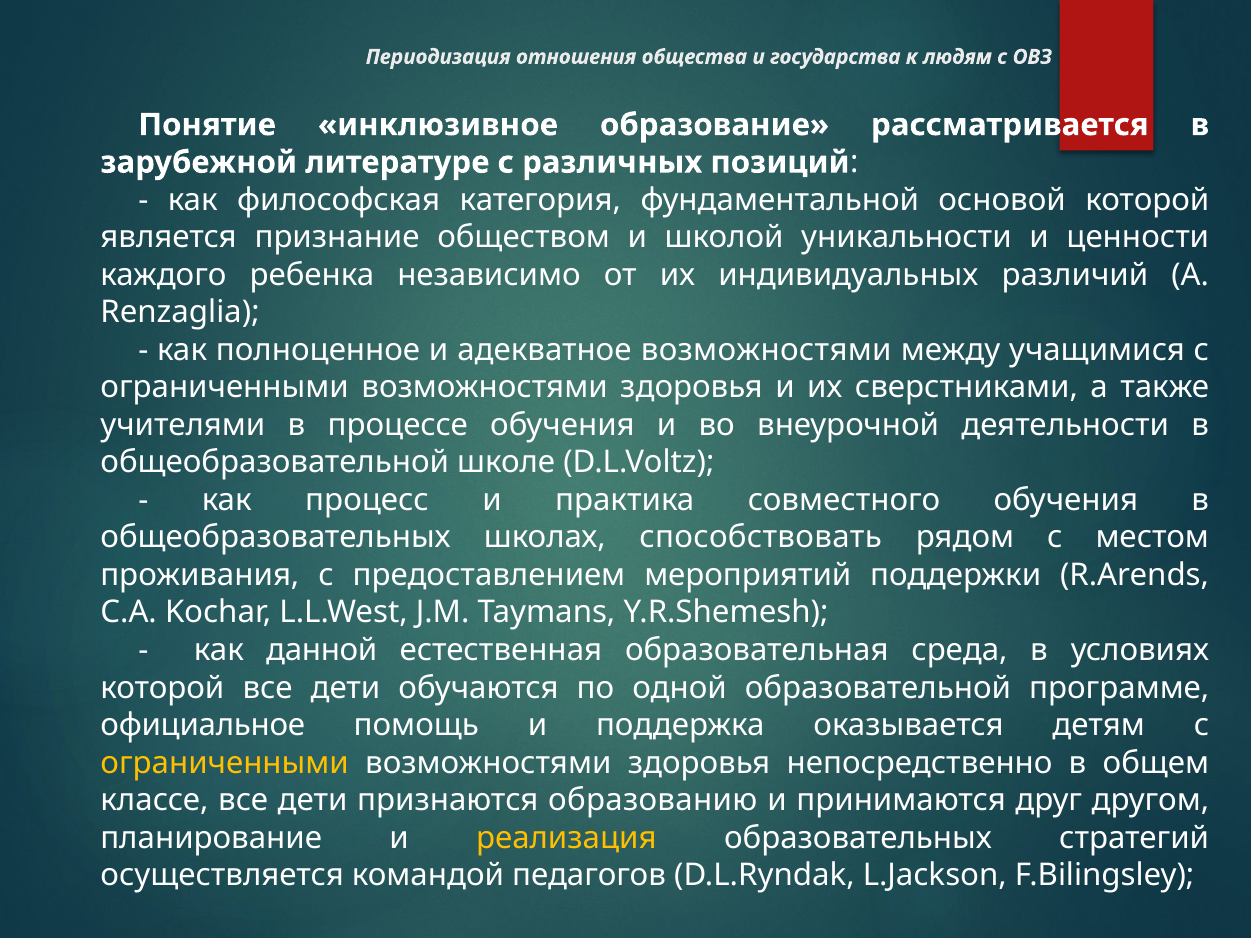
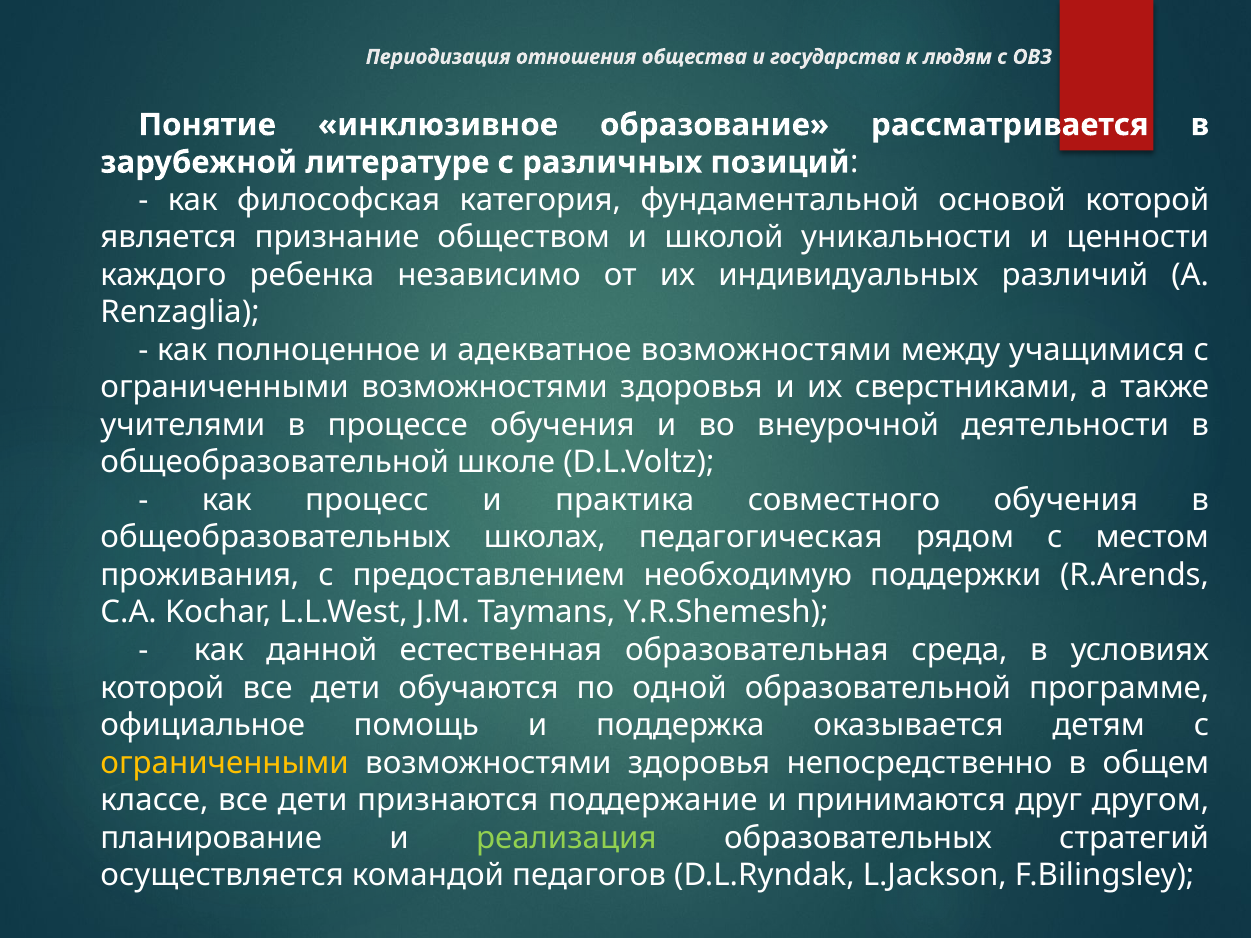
способствовать: способствовать -> педагогическая (761, 538)
мероприятий: мероприятий -> необходимую (748, 575)
образованию: образованию -> поддержание (653, 800)
реализация colour: yellow -> light green (566, 838)
